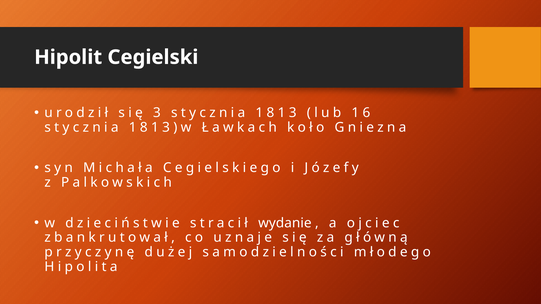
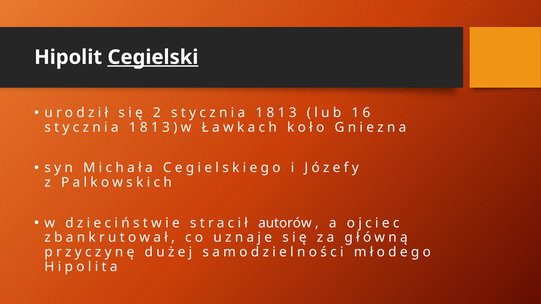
Cegielski underline: none -> present (153, 57)
3: 3 -> 2 (157, 113)
wydanie: wydanie -> autorów (285, 223)
